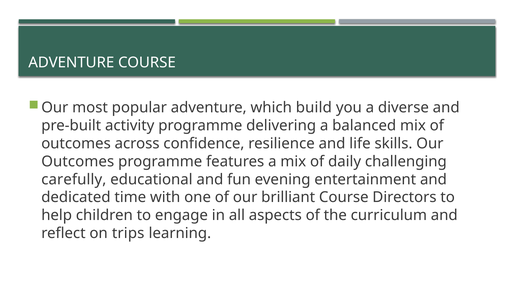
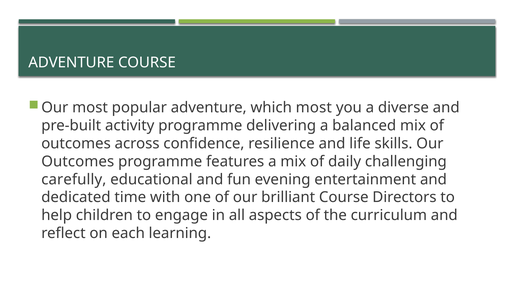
which build: build -> most (314, 108)
trips: trips -> each (128, 233)
